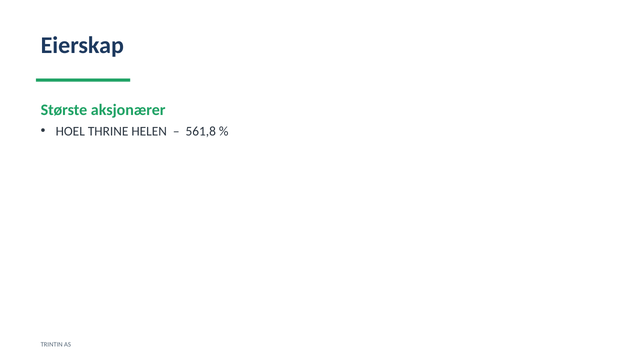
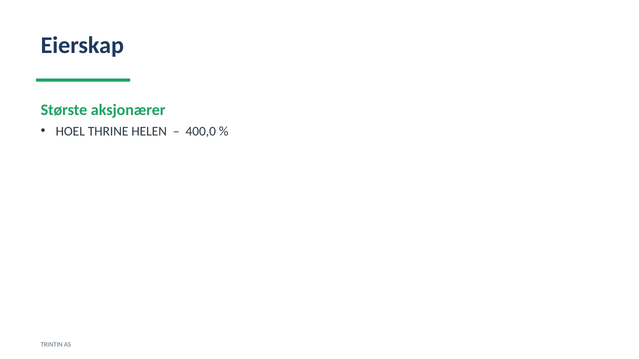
561,8: 561,8 -> 400,0 (201, 131)
